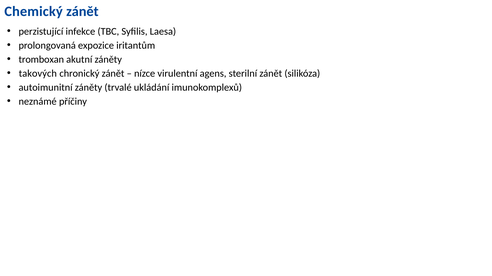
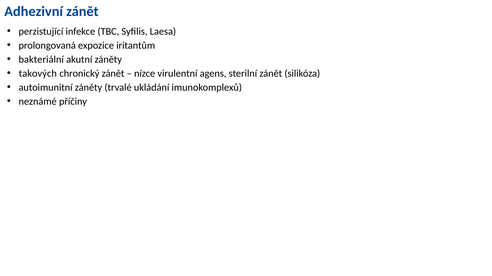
Chemický: Chemický -> Adhezivní (34, 11)
tromboxan: tromboxan -> bakteriální (41, 60)
